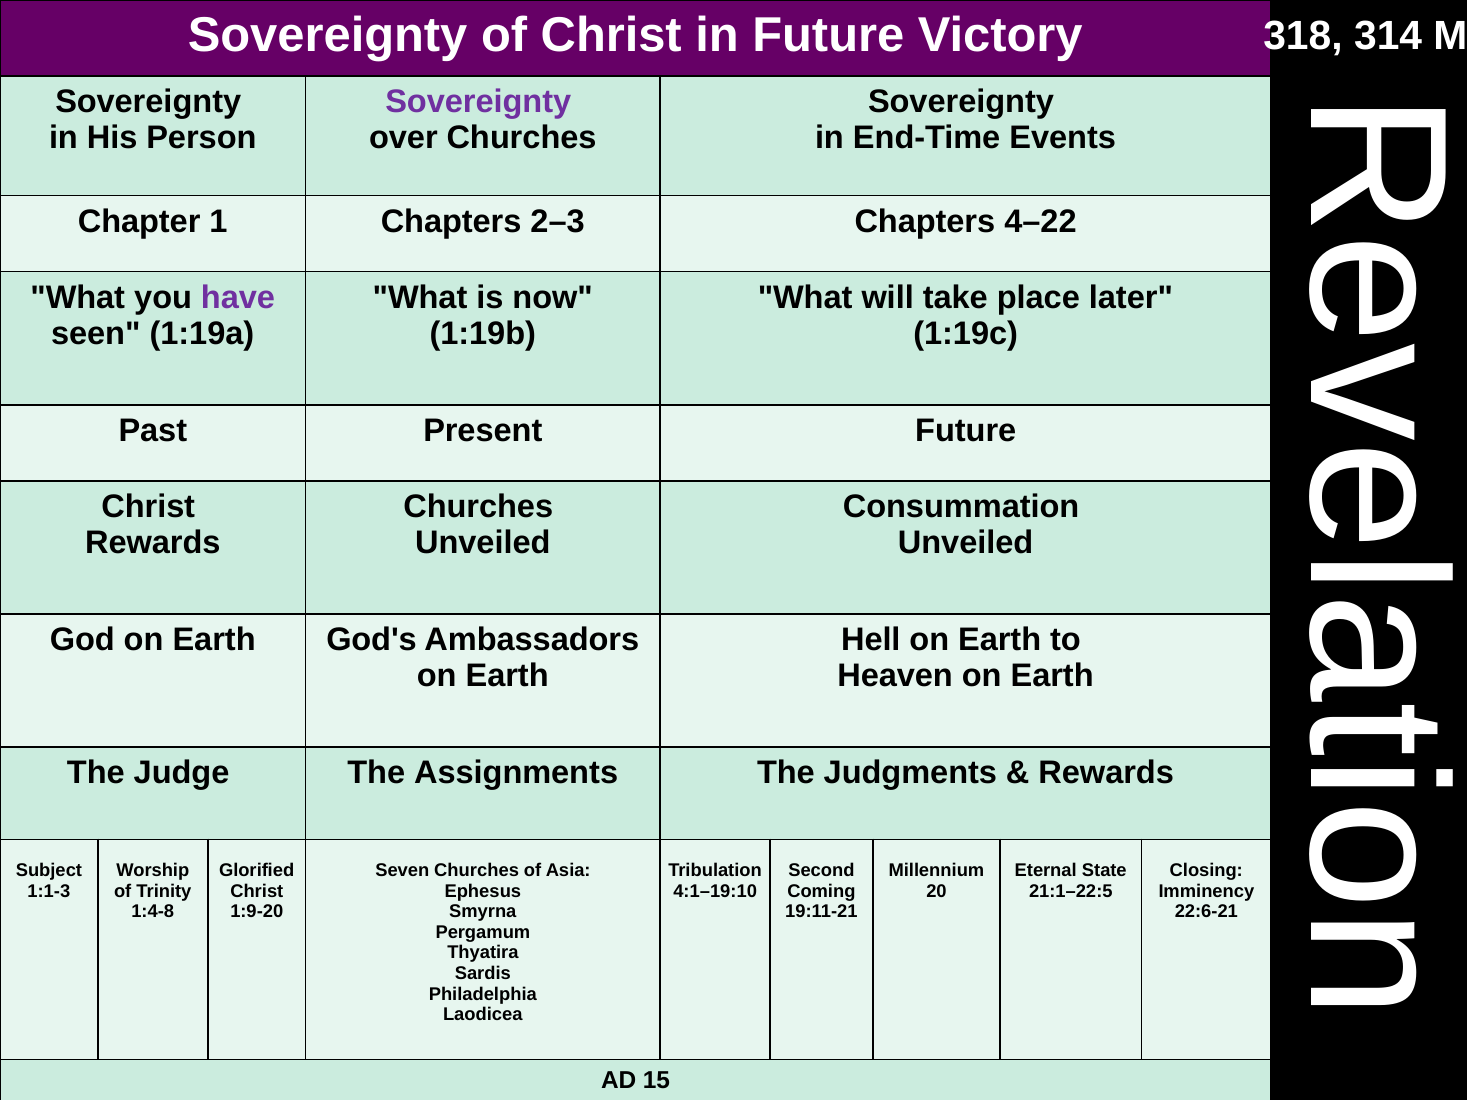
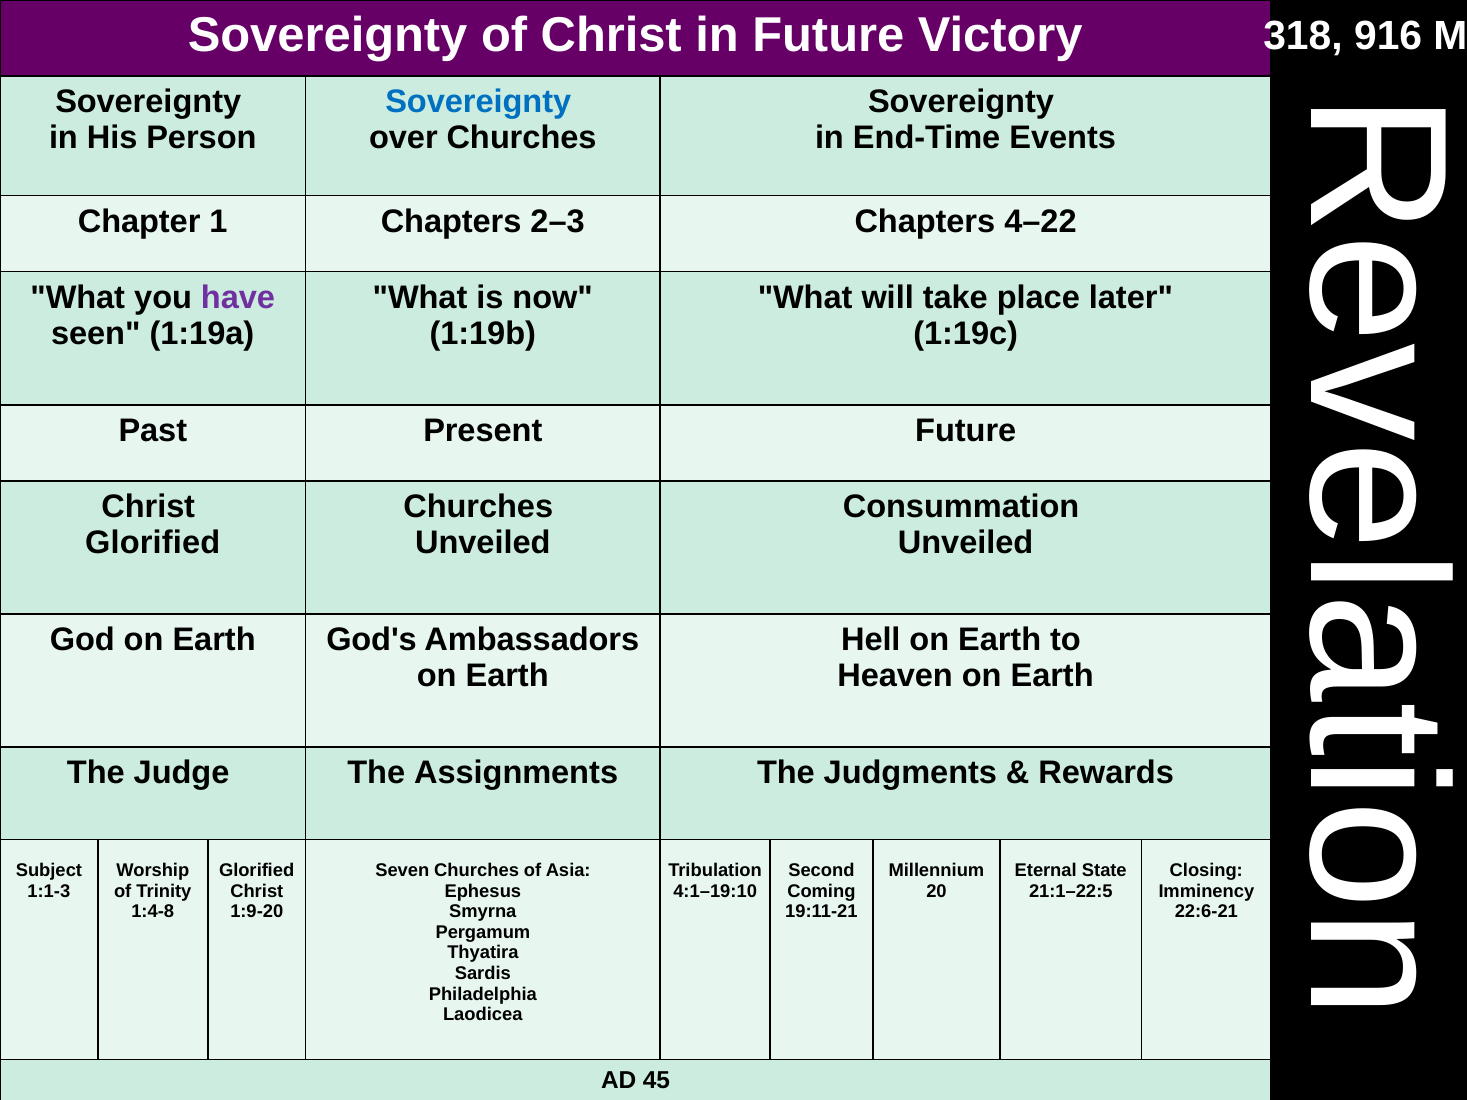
314: 314 -> 916 (1388, 36)
Sovereignty colour: purple -> blue (478, 102)
Rewards: Rewards -> Glorified (153, 543)
15: 15 -> 45 (657, 1081)
